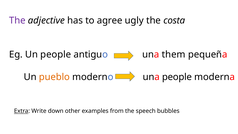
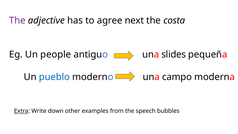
ugly: ugly -> next (134, 20)
them: them -> slides (174, 54)
pueblo colour: orange -> blue (54, 77)
una people: people -> campo (177, 77)
